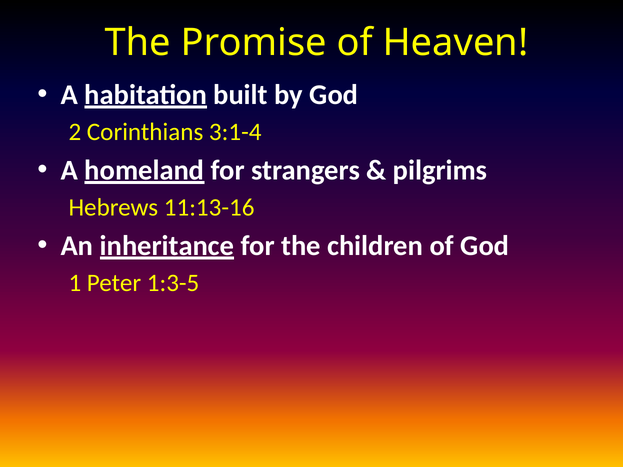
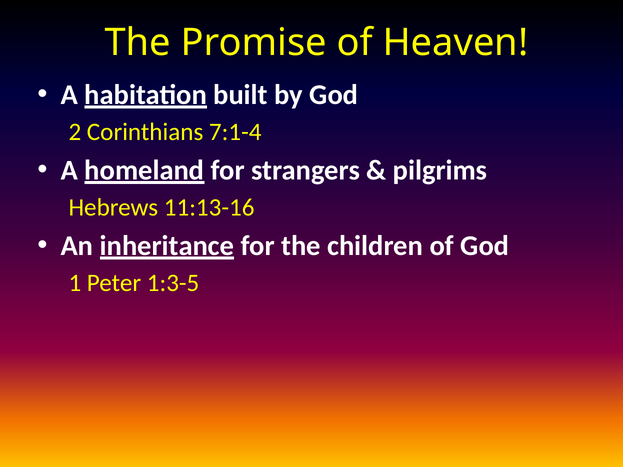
3:1-4: 3:1-4 -> 7:1-4 (235, 132)
